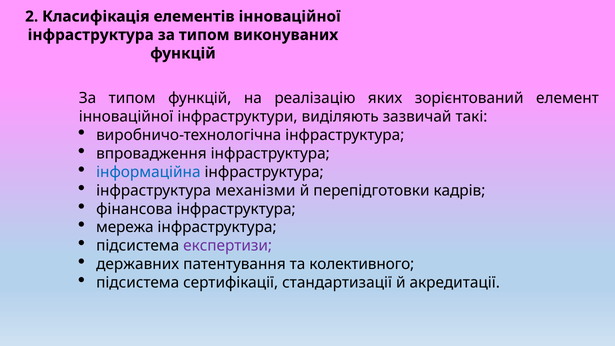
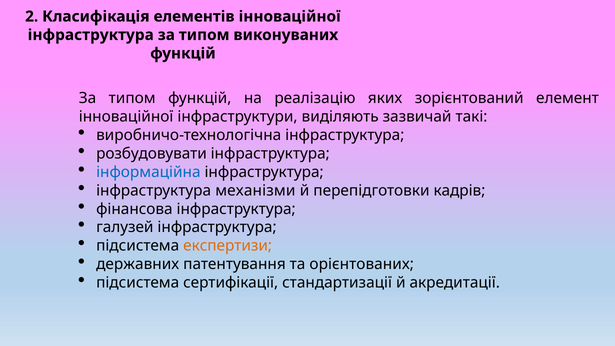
впровадження: впровадження -> розбудовувати (151, 154)
мережа: мережа -> галузей (125, 227)
експертизи colour: purple -> orange (228, 246)
колективного: колективного -> орієнтованих (362, 264)
